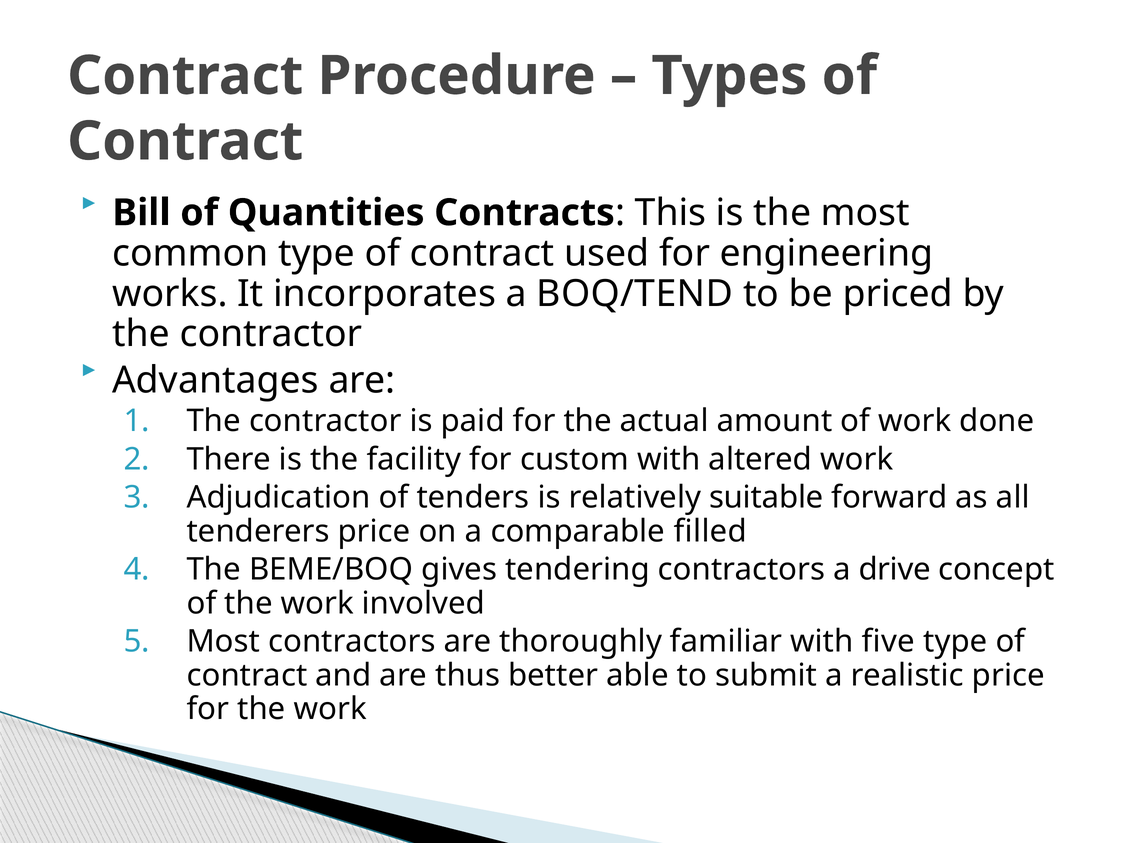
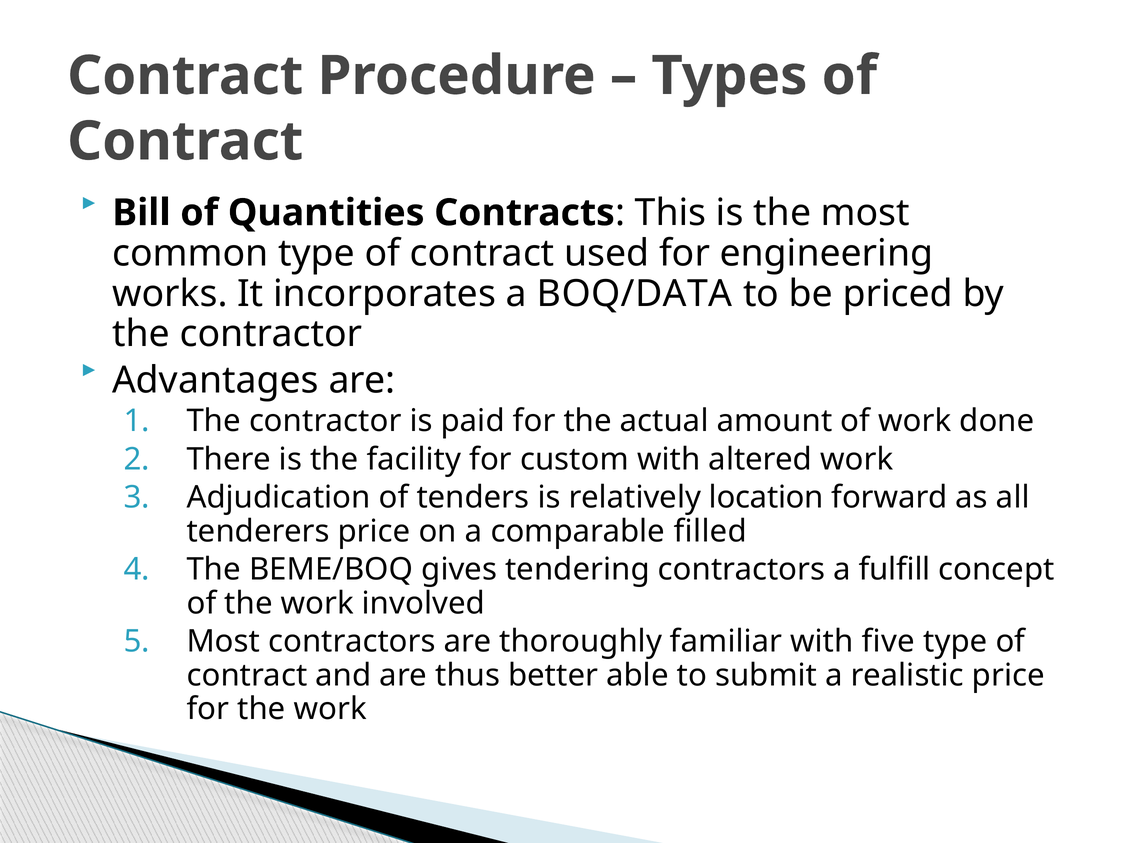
BOQ/TEND: BOQ/TEND -> BOQ/DATA (635, 293)
suitable: suitable -> location (766, 497)
drive: drive -> fulfill (895, 569)
